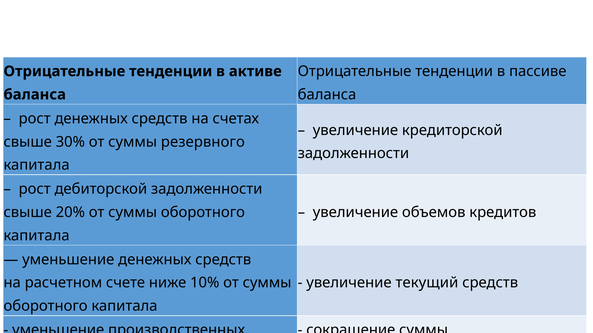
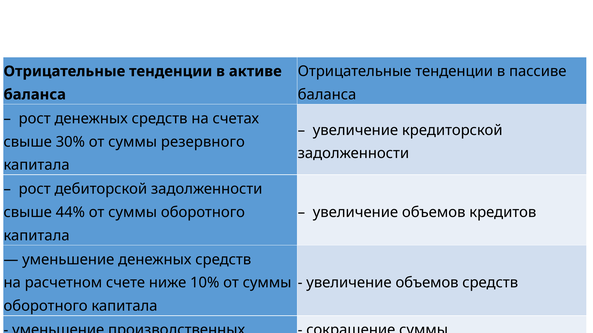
20%: 20% -> 44% (70, 213)
текущий: текущий -> объемов (427, 283)
